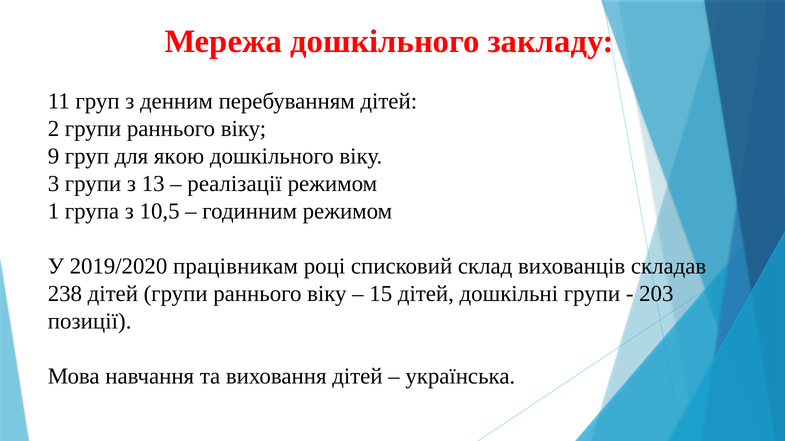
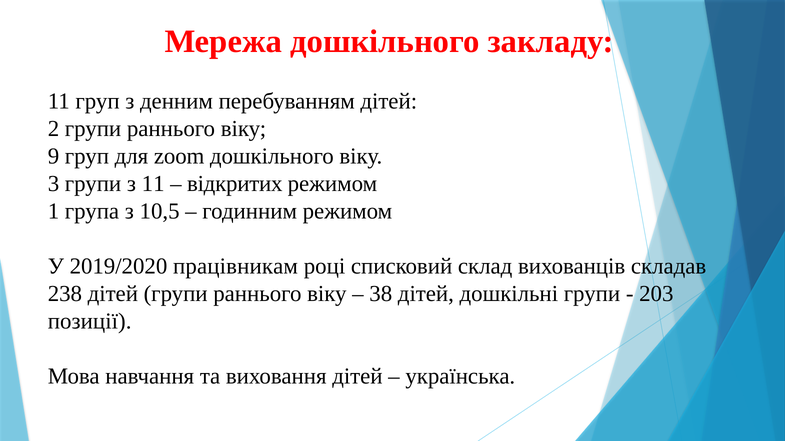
якою: якою -> zoom (179, 157)
з 13: 13 -> 11 (153, 184)
реалізації: реалізації -> відкритих (235, 184)
15: 15 -> 38 (381, 294)
